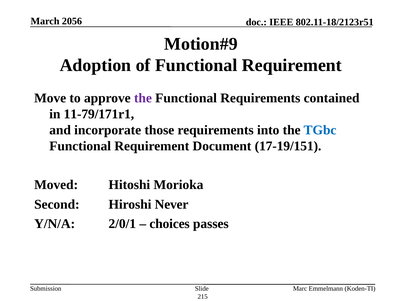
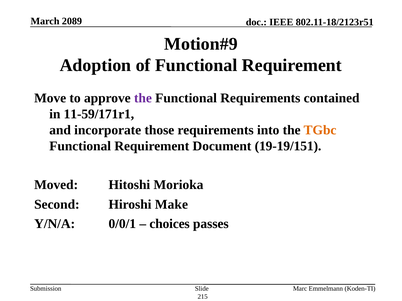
2056: 2056 -> 2089 (72, 21)
11-79/171r1: 11-79/171r1 -> 11-59/171r1 (99, 114)
TGbc colour: blue -> orange (320, 130)
17-19/151: 17-19/151 -> 19-19/151 (288, 146)
Never: Never -> Make (171, 205)
2/0/1: 2/0/1 -> 0/0/1 (122, 224)
